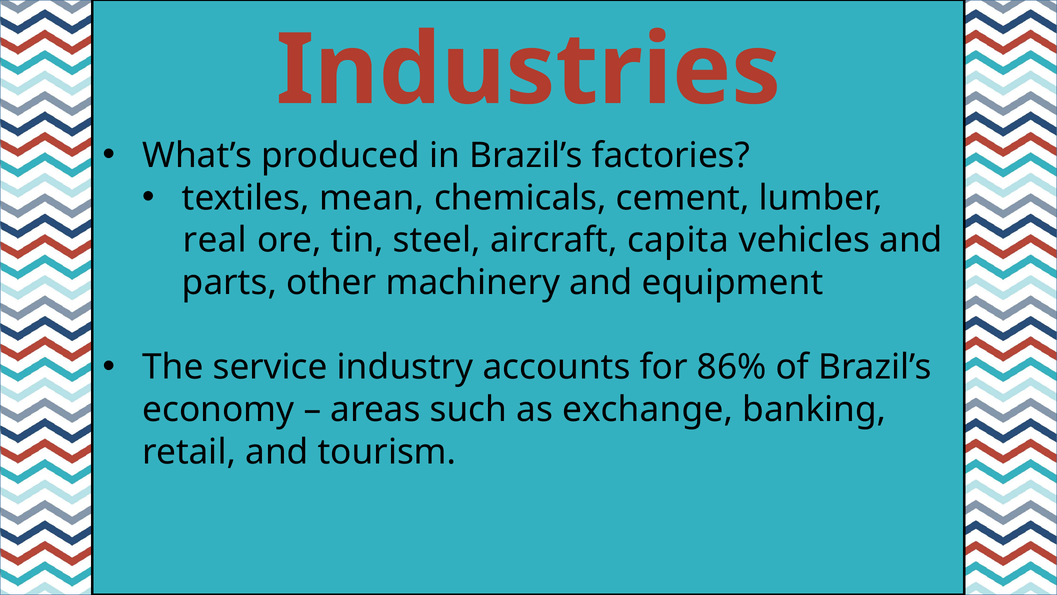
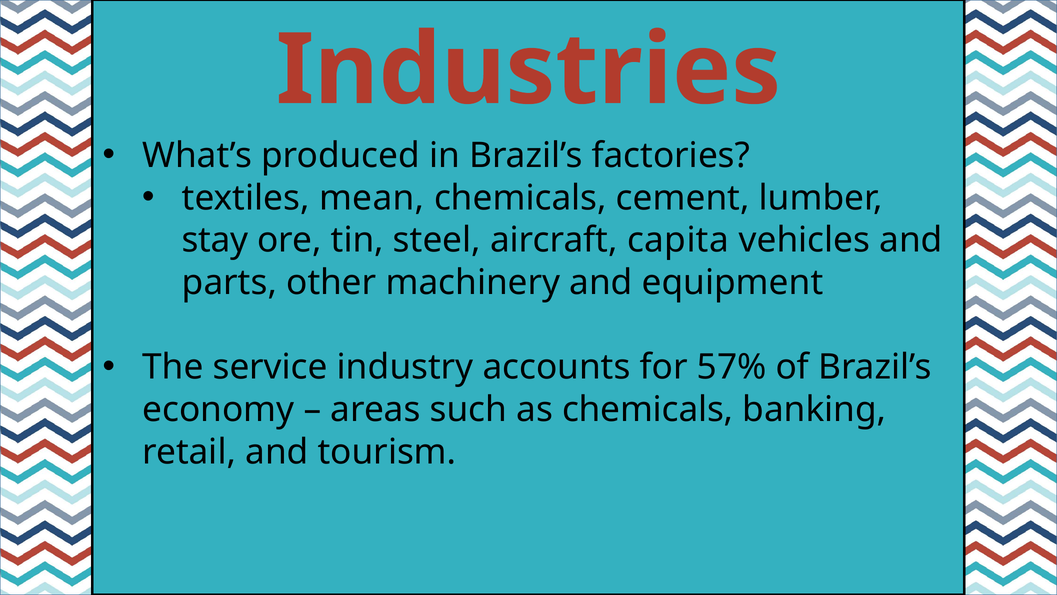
real: real -> stay (215, 240)
86%: 86% -> 57% (732, 367)
as exchange: exchange -> chemicals (648, 409)
